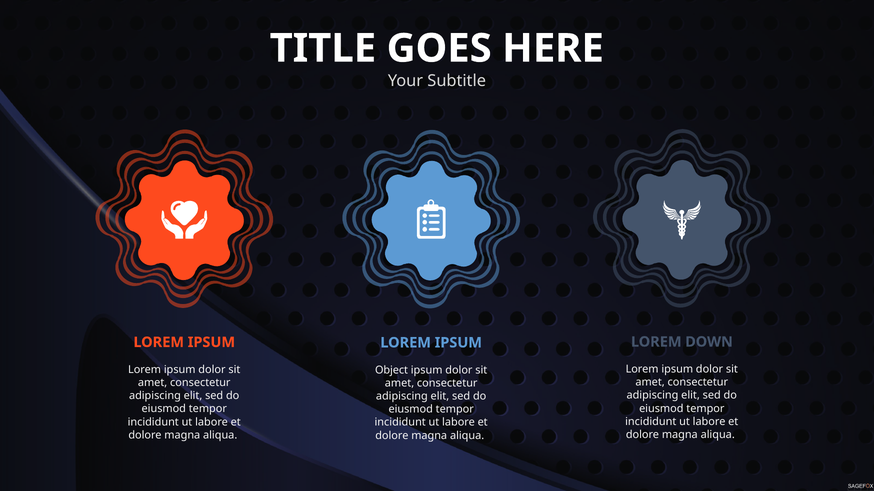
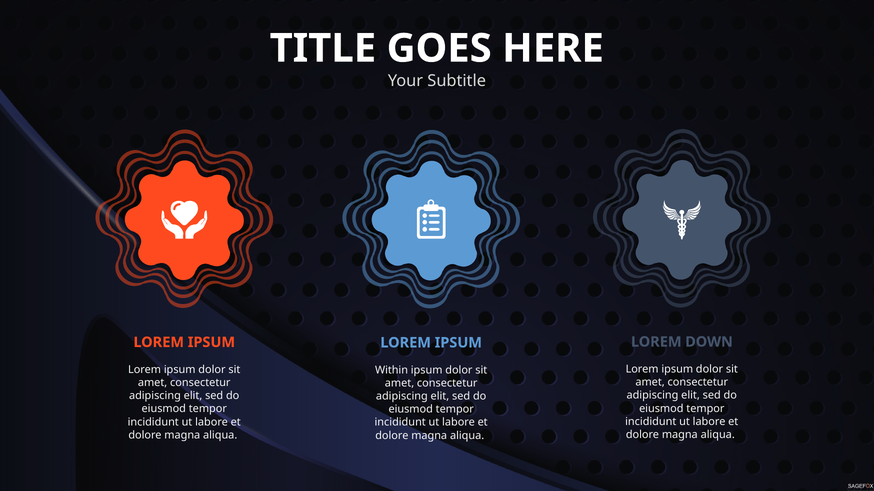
Object: Object -> Within (392, 370)
